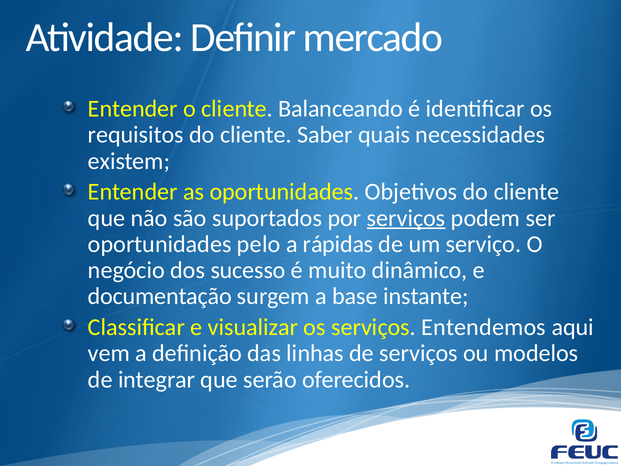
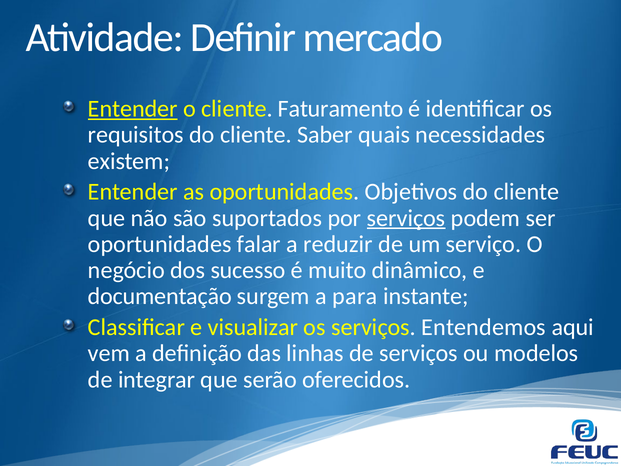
Entender underline: none -> present (133, 109)
Balanceando: Balanceando -> Faturamento (341, 109)
pelo: pelo -> falar (259, 244)
rápidas: rápidas -> reduzir (338, 244)
base: base -> para (355, 296)
